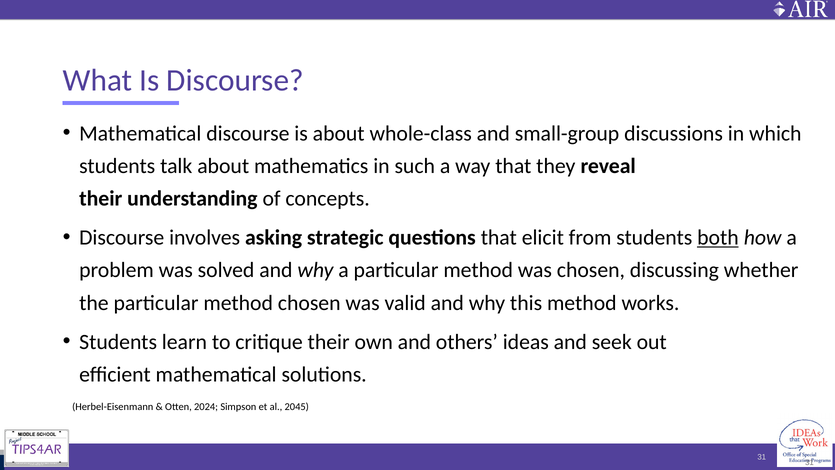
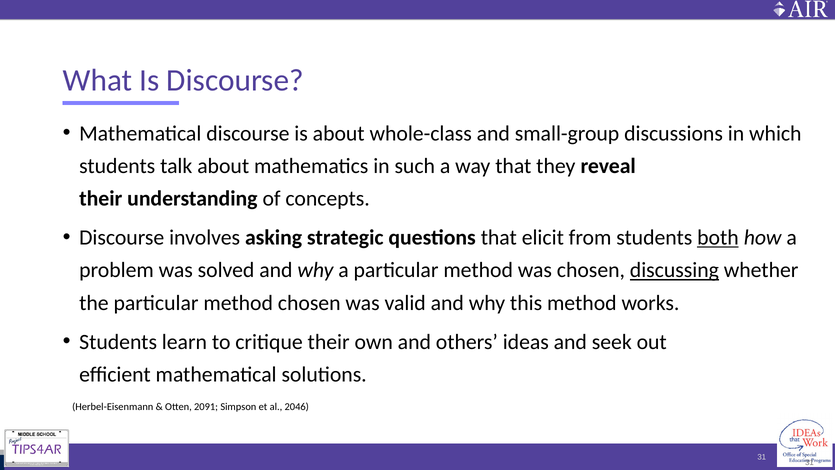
discussing underline: none -> present (674, 270)
2024: 2024 -> 2091 (206, 406)
2045: 2045 -> 2046 (297, 406)
